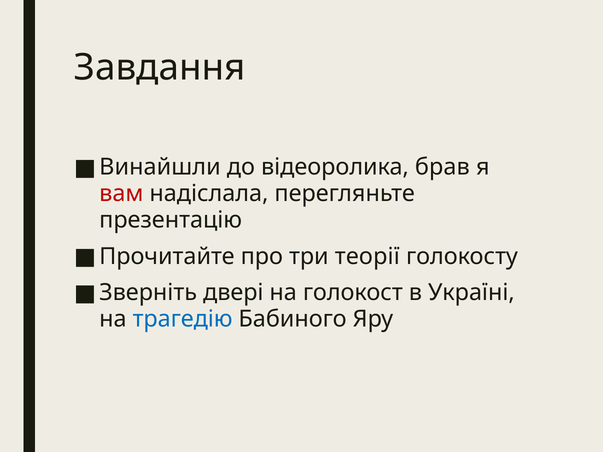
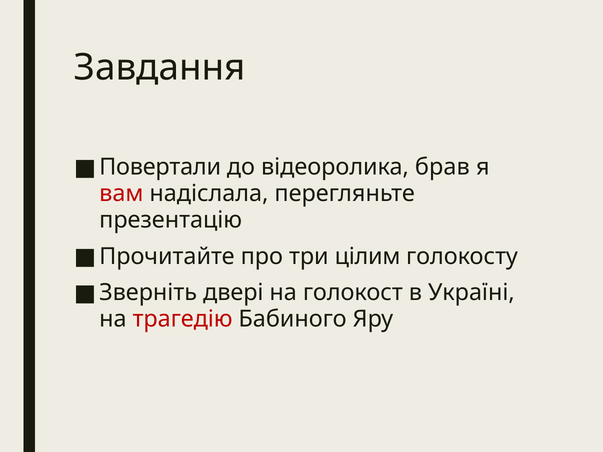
Винайшли: Винайшли -> Повертали (160, 167)
теорії: теорії -> цілим (368, 256)
трагедію colour: blue -> red (183, 319)
